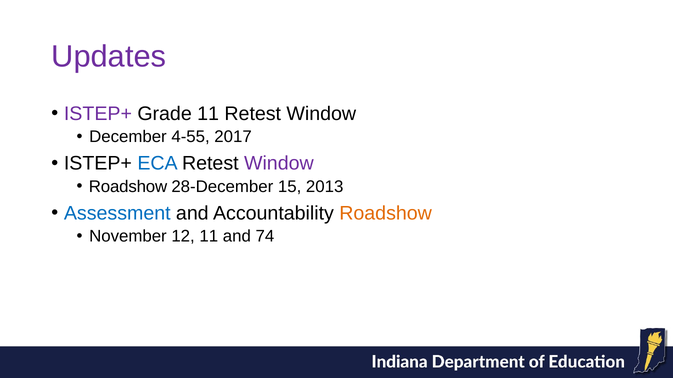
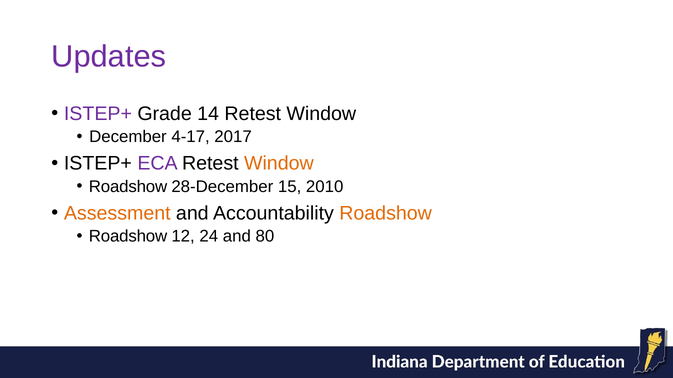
Grade 11: 11 -> 14 (208, 114)
4-55: 4-55 -> 4-17 (191, 137)
ECA colour: blue -> purple (158, 164)
Window colour: purple -> orange (279, 164)
2013: 2013 -> 2010 (325, 187)
Assessment colour: blue -> orange (117, 214)
November: November -> Roadshow (128, 237)
12 11: 11 -> 24 (209, 237)
74: 74 -> 80 (265, 237)
